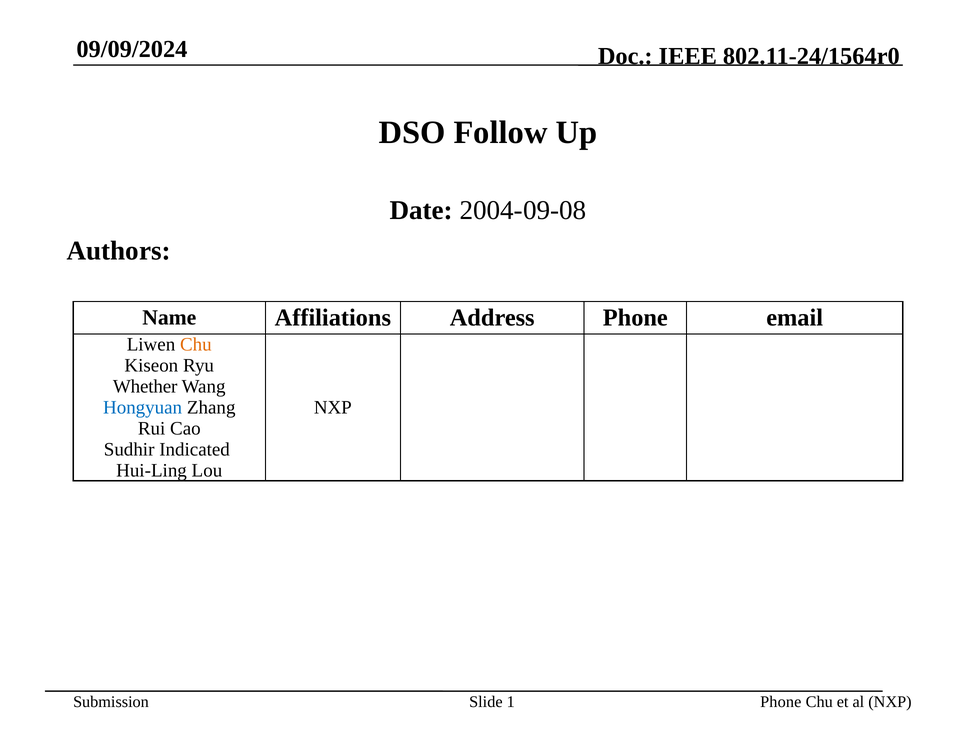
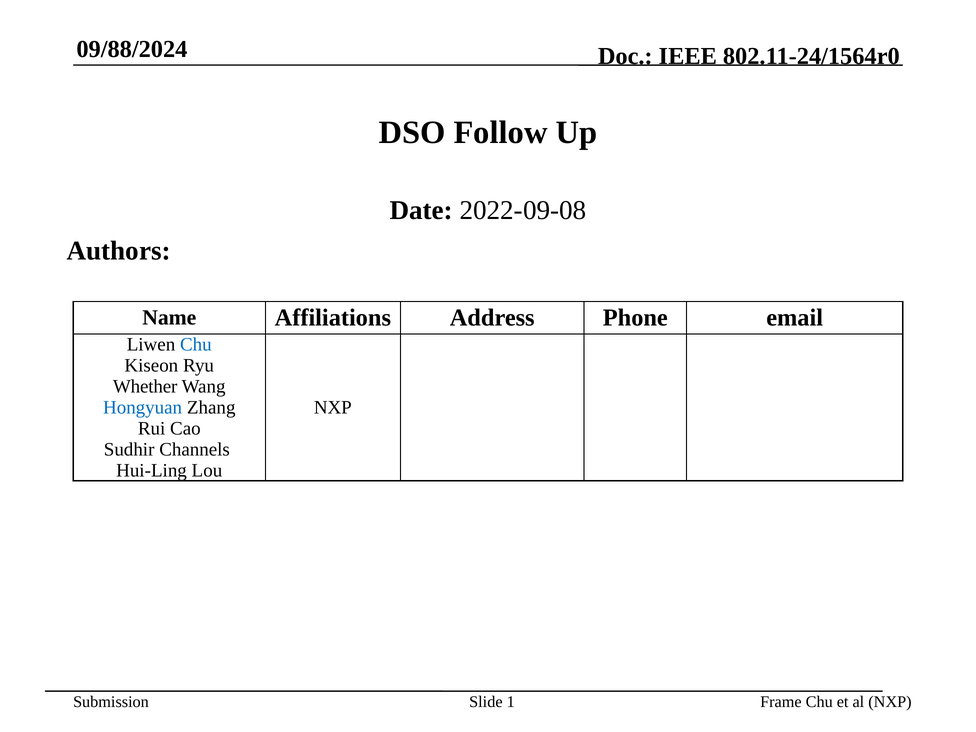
09/09/2024: 09/09/2024 -> 09/88/2024 (132, 49)
2004-09-08: 2004-09-08 -> 2022-09-08 (523, 210)
Chu colour: orange -> blue (196, 344)
Indicated: Indicated -> Channels (195, 449)
Phone: Phone -> Frame (781, 702)
